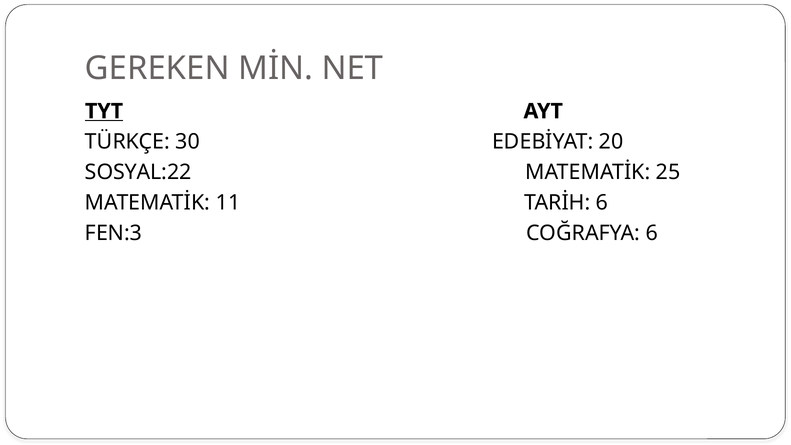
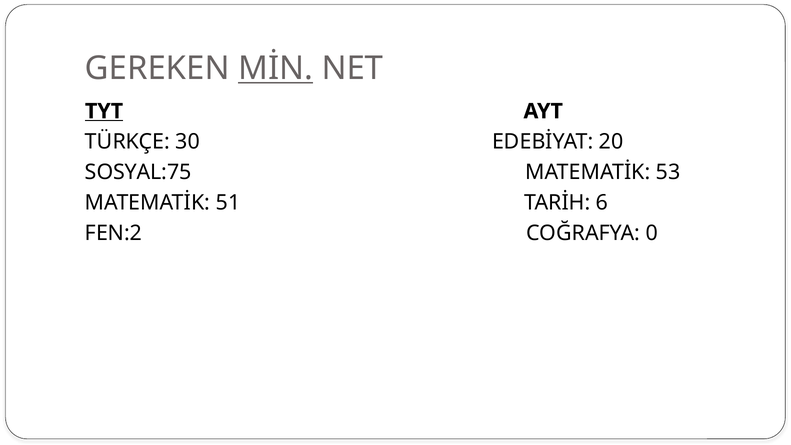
MİN underline: none -> present (276, 69)
SOSYAL:22: SOSYAL:22 -> SOSYAL:75 (138, 172)
25: 25 -> 53 (668, 172)
11: 11 -> 51 (228, 203)
FEN:3: FEN:3 -> FEN:2 (114, 233)
COĞRAFYA 6: 6 -> 0 (652, 233)
